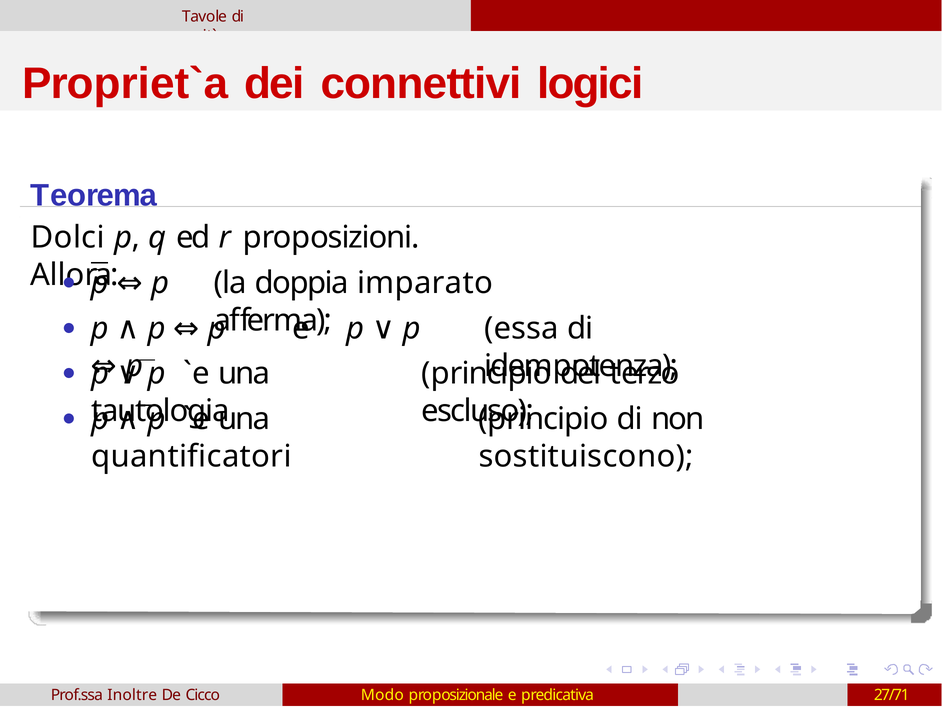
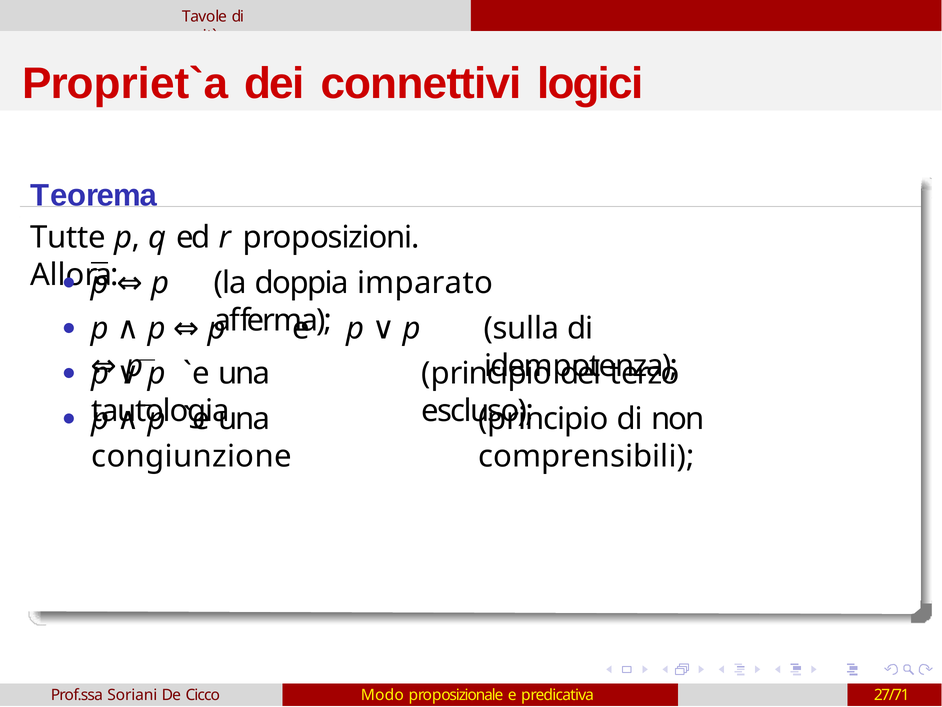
Dolci: Dolci -> Tutte (68, 238)
essa: essa -> sulla (522, 328)
quantificatori: quantificatori -> congiunzione (191, 456)
sostituiscono: sostituiscono -> comprensibili (586, 456)
Inoltre: Inoltre -> Soriani (132, 695)
